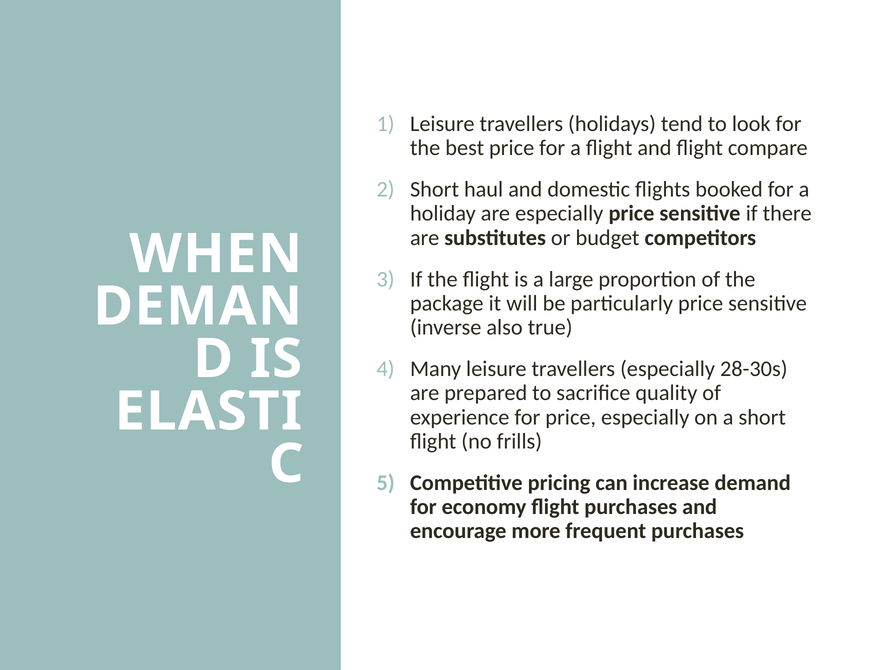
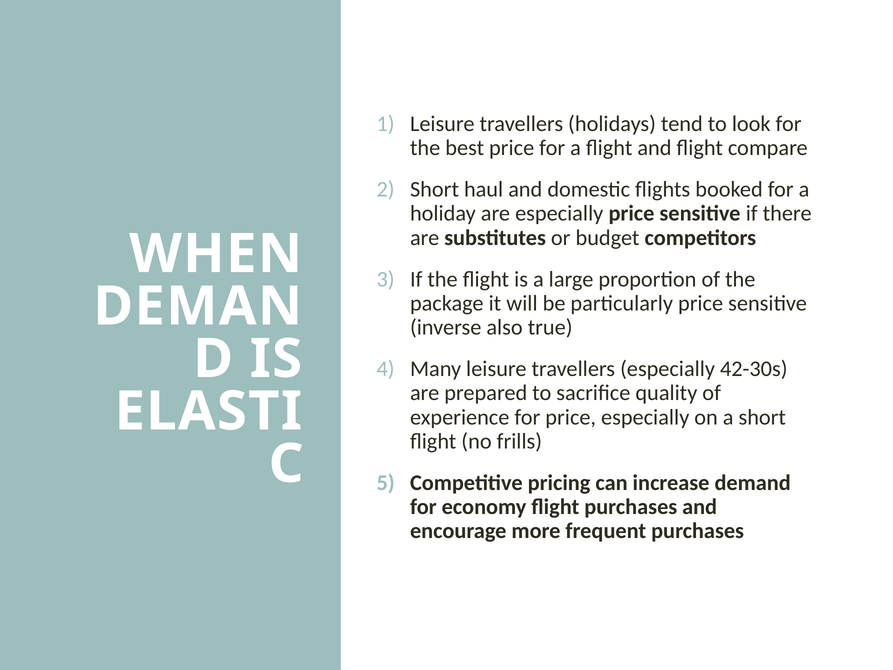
28-30s: 28-30s -> 42-30s (754, 369)
